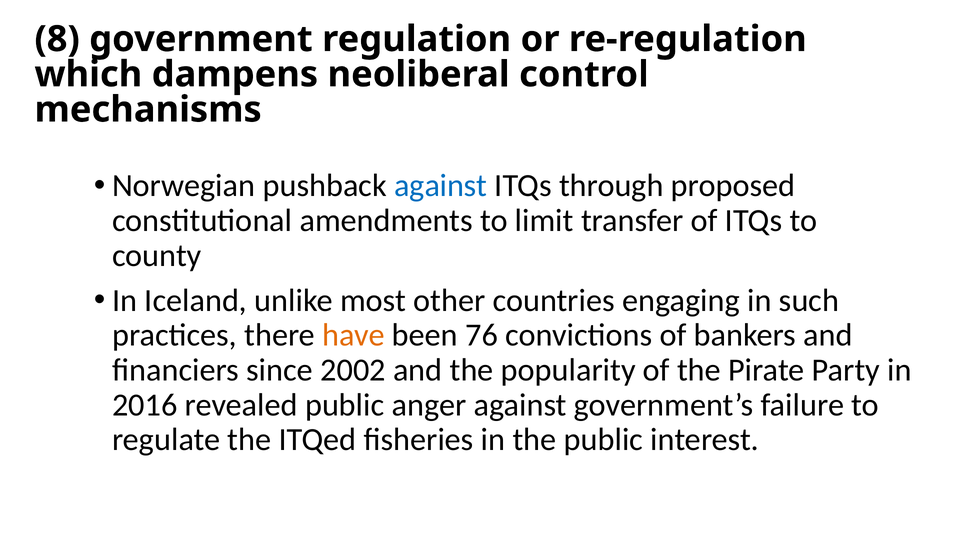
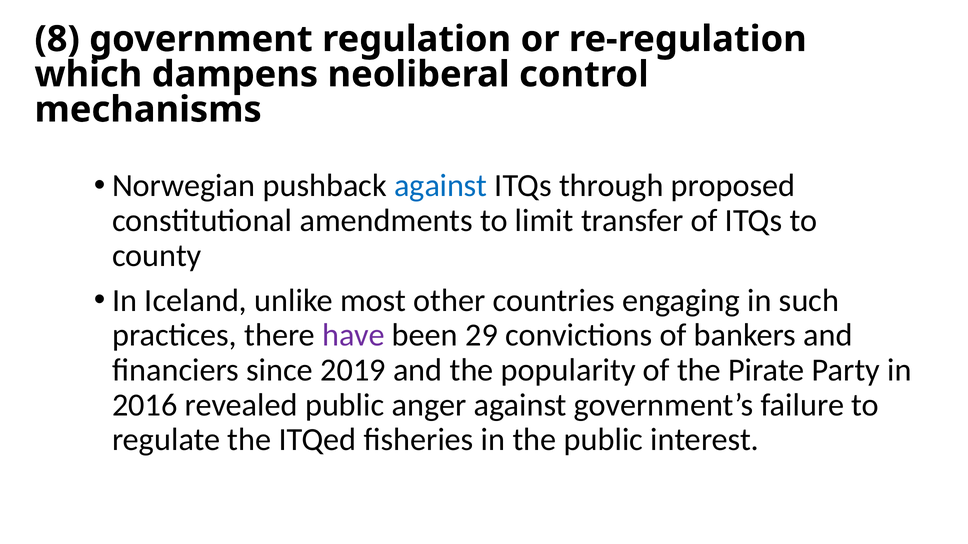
have colour: orange -> purple (354, 336)
76: 76 -> 29 (482, 336)
2002: 2002 -> 2019 (353, 370)
